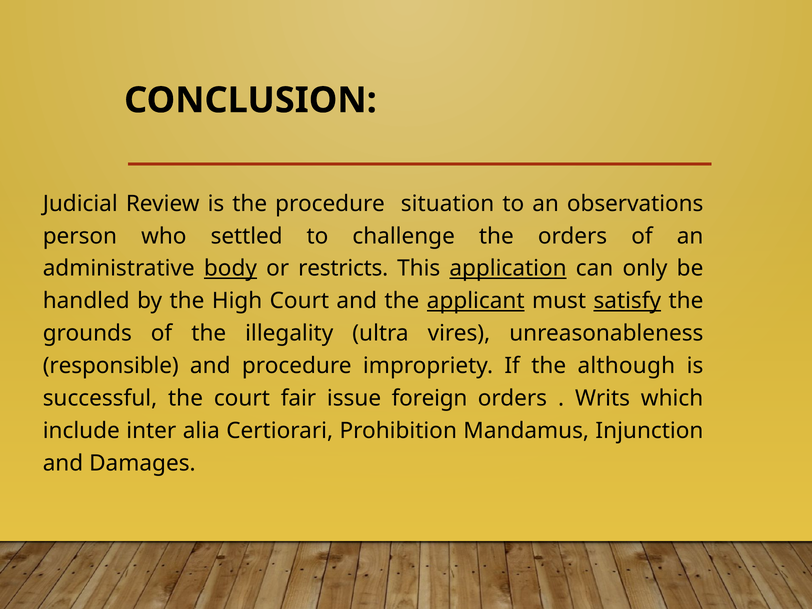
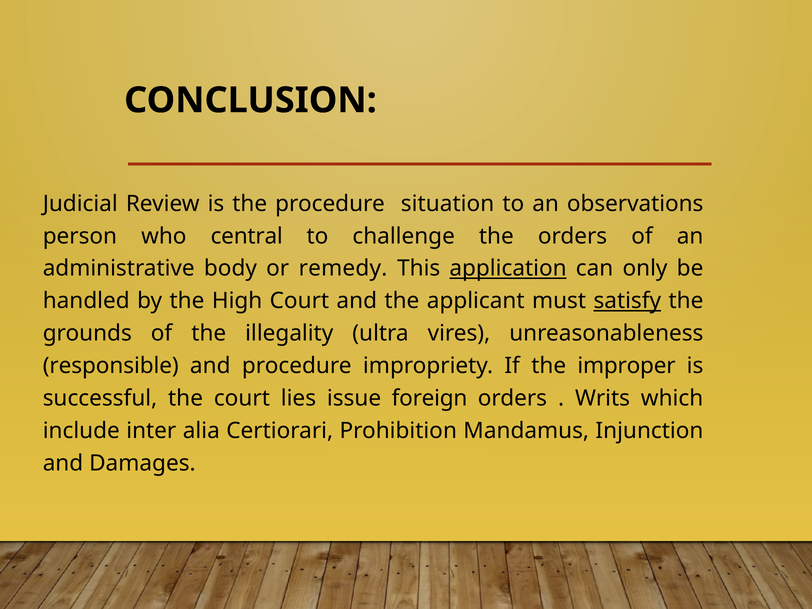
settled: settled -> central (247, 236)
body underline: present -> none (230, 269)
restricts: restricts -> remedy (343, 269)
applicant underline: present -> none (476, 301)
although: although -> improper (627, 366)
fair: fair -> lies (298, 398)
